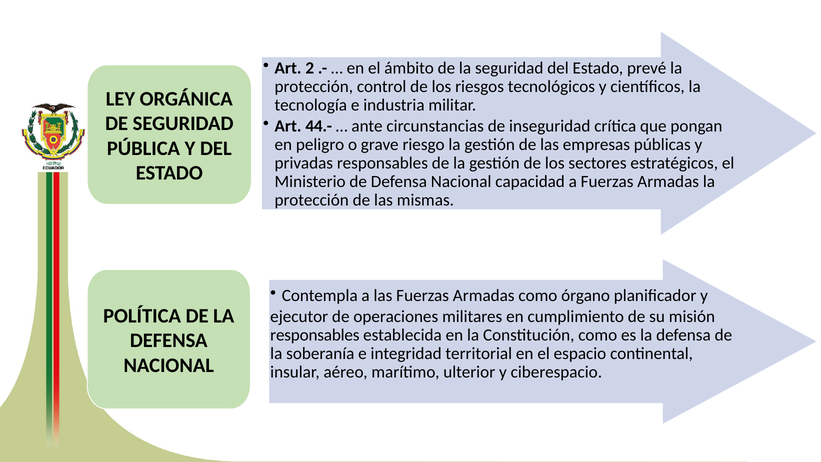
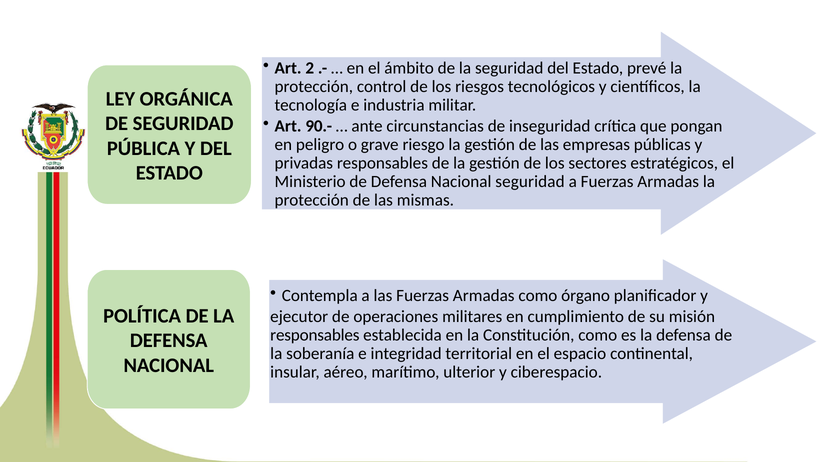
44.-: 44.- -> 90.- (319, 126)
Nacional capacidad: capacidad -> seguridad (530, 182)
